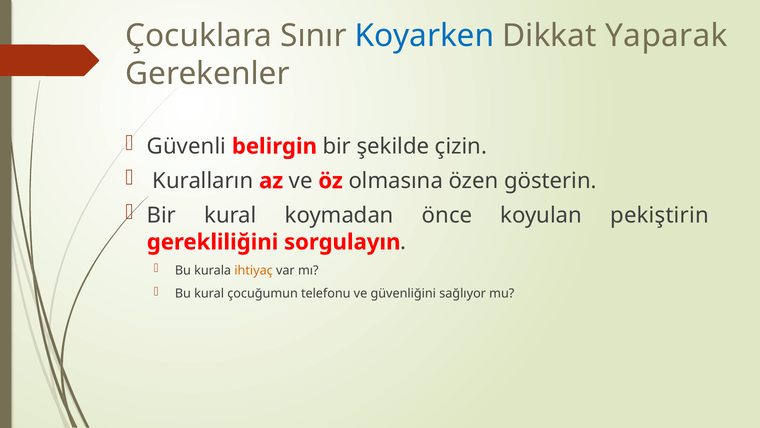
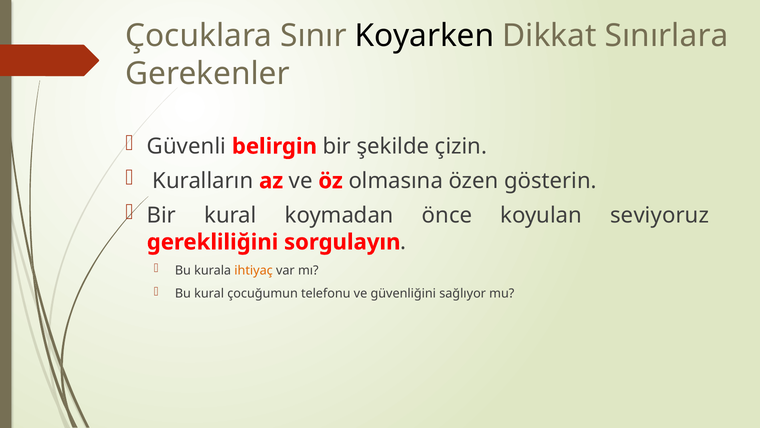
Koyarken colour: blue -> black (424, 36)
Yaparak: Yaparak -> Sınırlara (667, 36)
pekiştirin: pekiştirin -> seviyoruz (660, 215)
